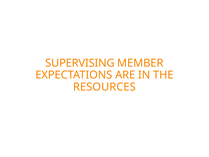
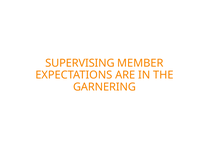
RESOURCES: RESOURCES -> GARNERING (105, 87)
